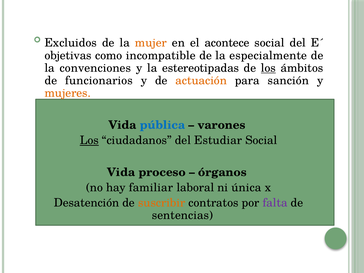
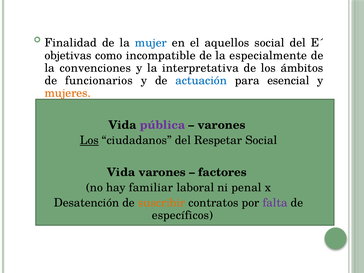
Excluidos: Excluidos -> Finalidad (71, 43)
mujer colour: orange -> blue (151, 43)
acontece: acontece -> aquellos (227, 43)
estereotipadas: estereotipadas -> interpretativa (200, 68)
los underline: present -> none (268, 68)
actuación colour: orange -> blue (201, 81)
sanción: sanción -> esencial (288, 81)
pública colour: blue -> purple (163, 125)
Estudiar: Estudiar -> Respetar (218, 140)
Vida proceso: proceso -> varones (162, 172)
órganos: órganos -> factores (222, 172)
única: única -> penal (246, 188)
sentencias: sentencias -> específicos (182, 215)
